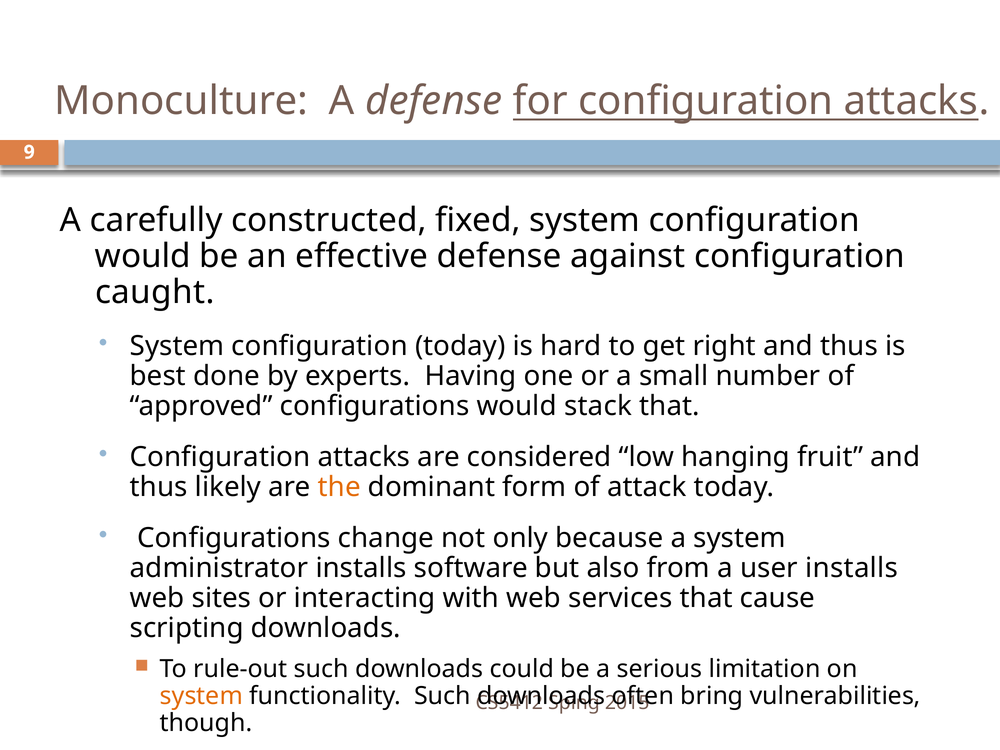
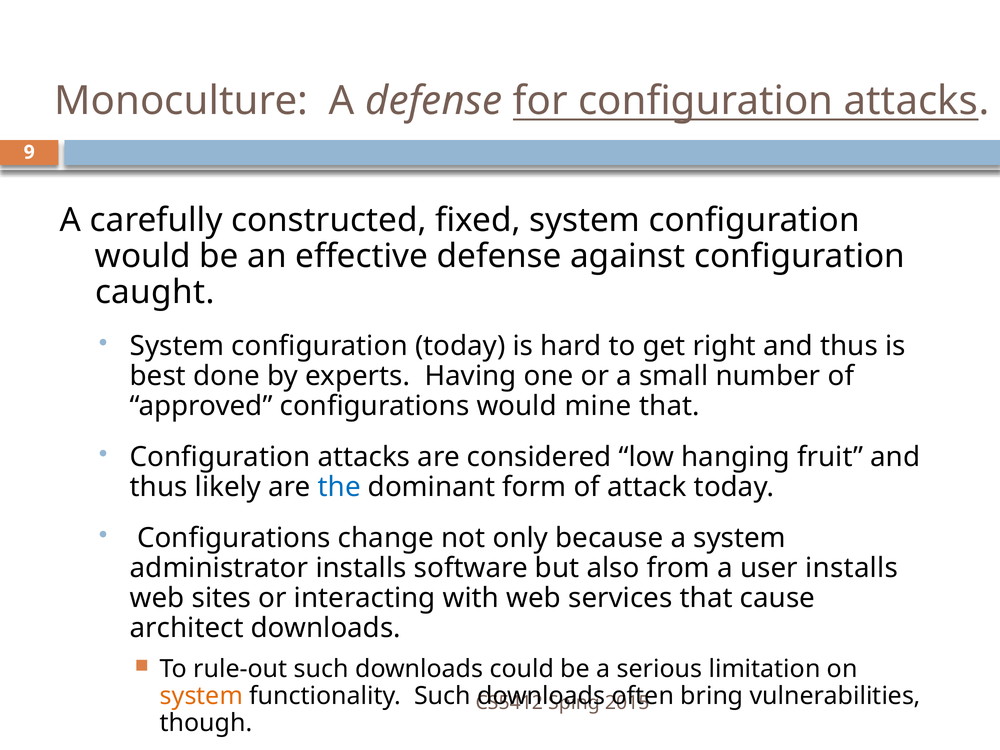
stack: stack -> mine (598, 406)
the colour: orange -> blue (339, 487)
scripting: scripting -> architect (187, 628)
